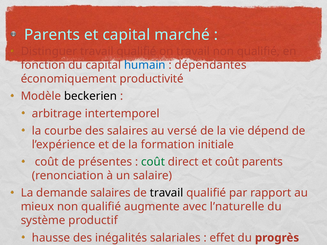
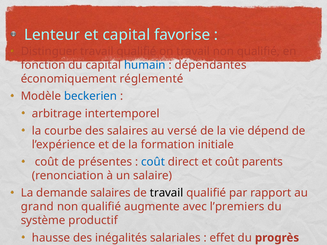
Parents: Parents -> Lenteur (52, 35)
marché: marché -> favorise (182, 35)
productivité: productivité -> réglementé (151, 79)
beckerien colour: black -> blue (91, 96)
coût colour: green -> blue (153, 162)
mieux: mieux -> grand (37, 207)
l’naturelle: l’naturelle -> l’premiers (237, 207)
